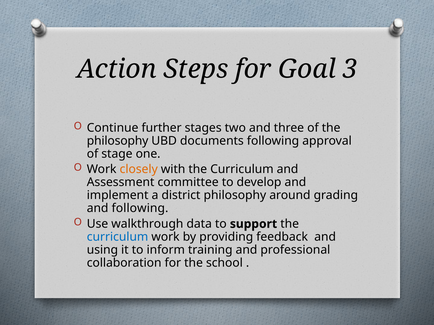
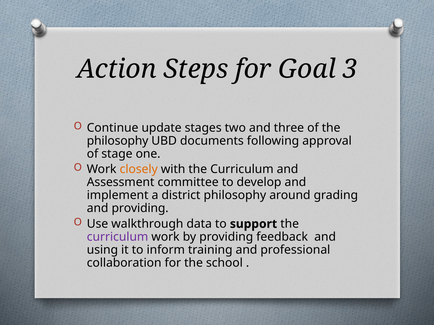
further: further -> update (162, 128)
and following: following -> providing (140, 209)
curriculum colour: blue -> purple (118, 237)
